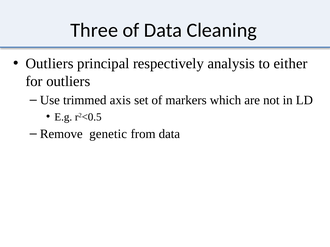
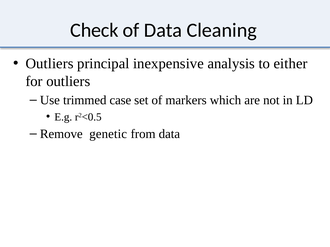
Three: Three -> Check (94, 30)
respectively: respectively -> inexpensive (168, 64)
axis: axis -> case (120, 100)
